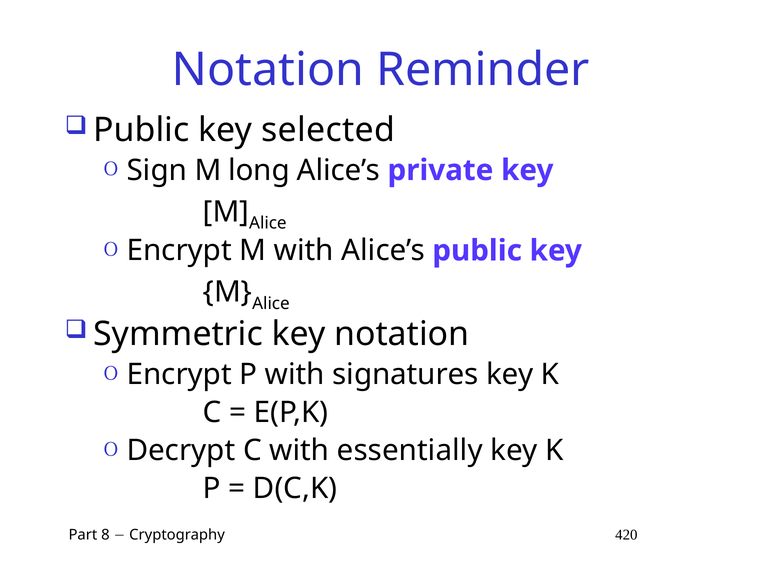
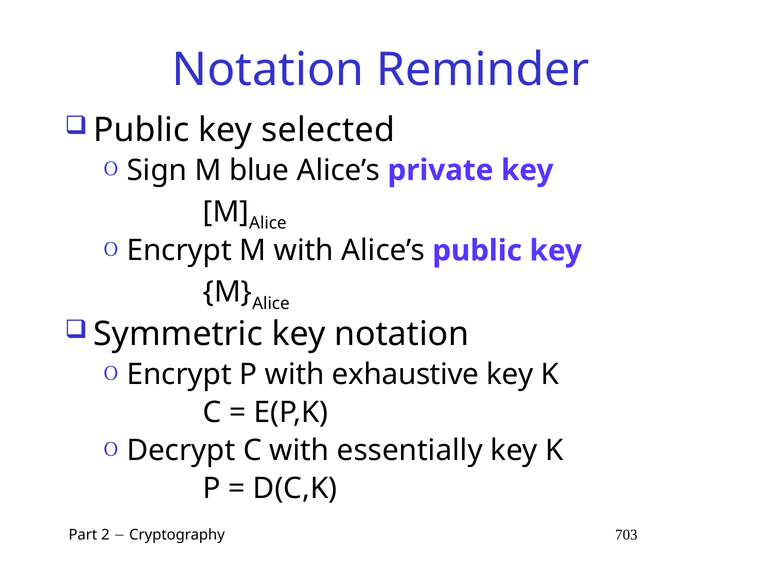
long: long -> blue (259, 170)
signatures: signatures -> exhaustive (406, 374)
8: 8 -> 2 (105, 534)
420: 420 -> 703 (626, 534)
